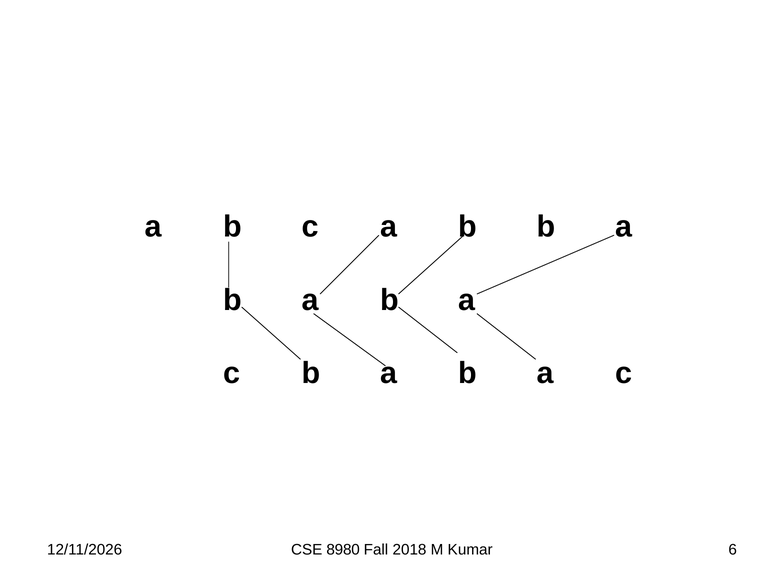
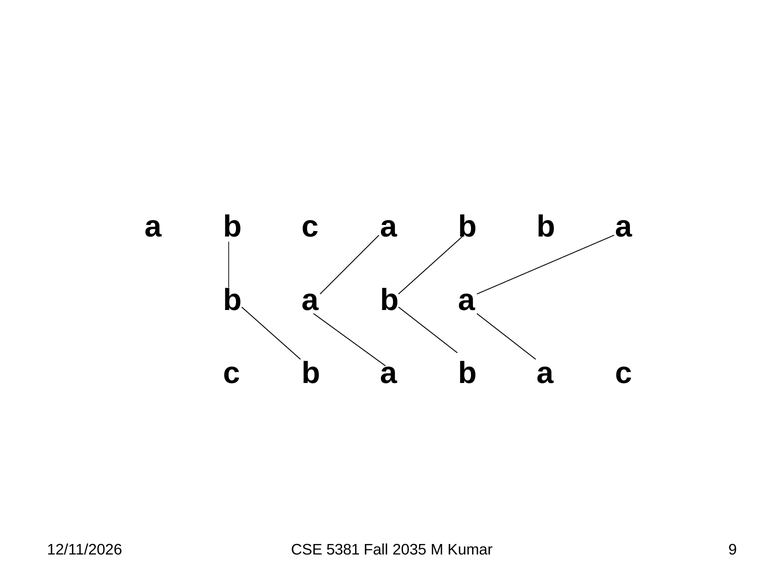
8980: 8980 -> 5381 (343, 550)
2018: 2018 -> 2035 (410, 550)
6: 6 -> 9 (733, 550)
